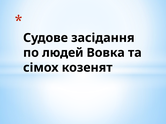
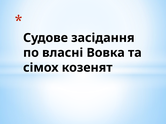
людей: людей -> власні (63, 53)
